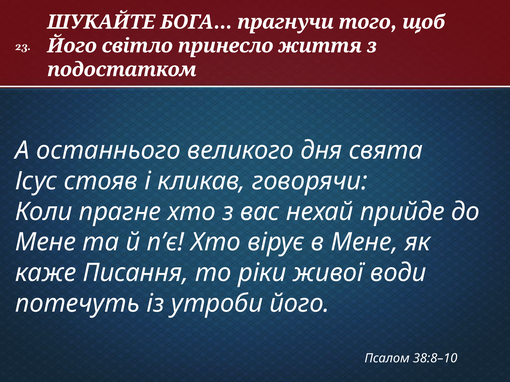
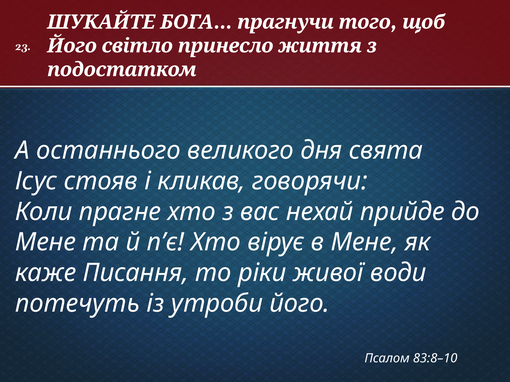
38:8–10: 38:8–10 -> 83:8–10 (435, 359)
